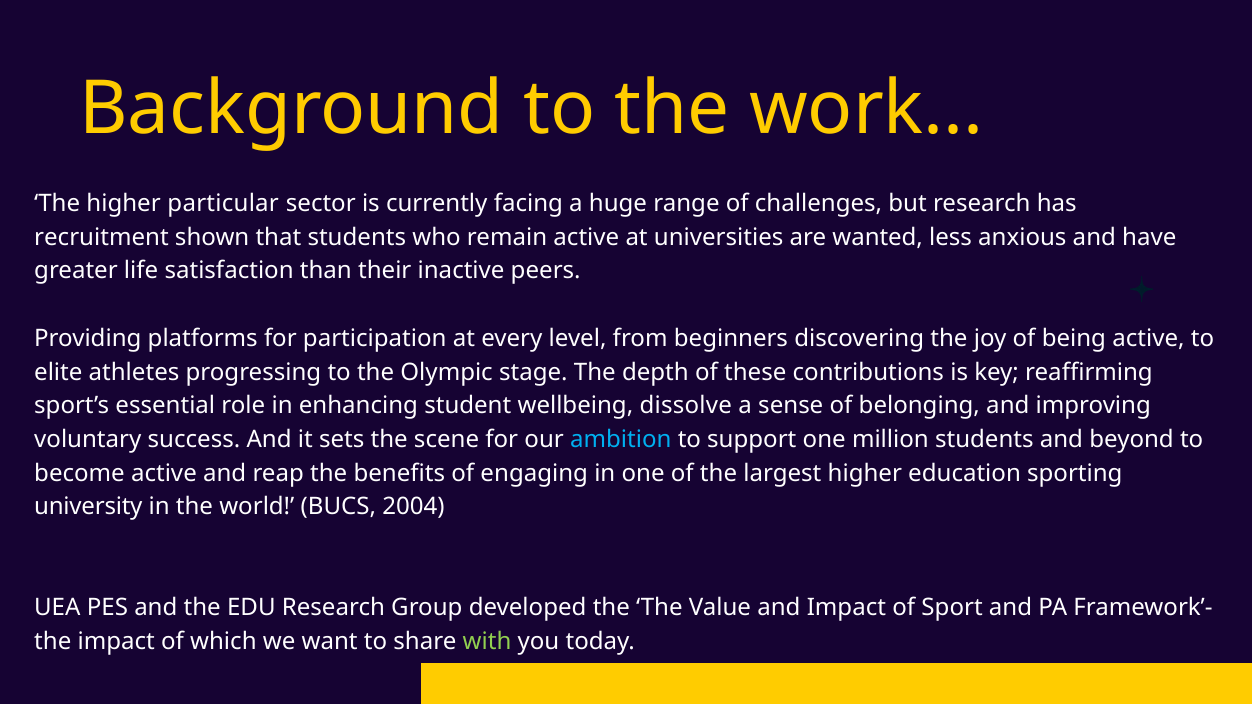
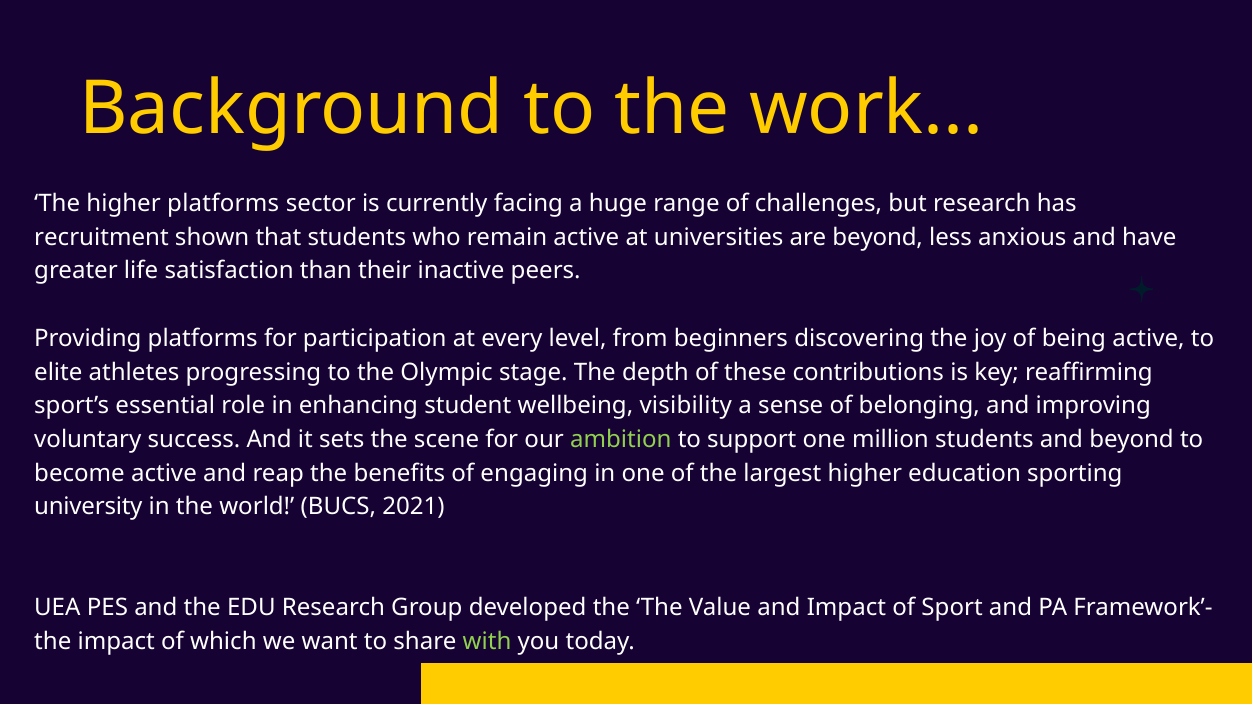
higher particular: particular -> platforms (223, 204)
are wanted: wanted -> beyond (878, 237)
dissolve: dissolve -> visibility (686, 406)
ambition colour: light blue -> light green (621, 440)
2004: 2004 -> 2021 (413, 507)
